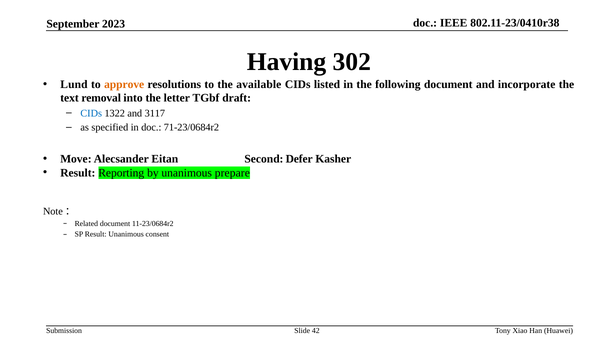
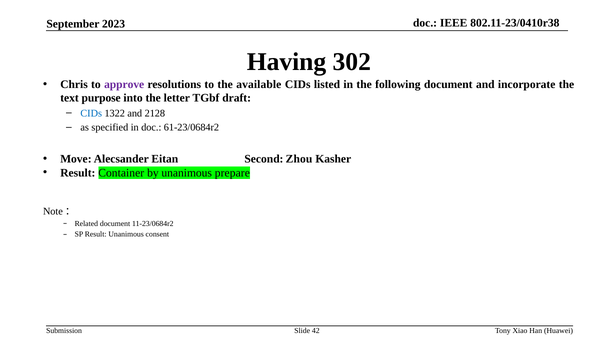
Lund: Lund -> Chris (74, 84)
approve colour: orange -> purple (124, 84)
removal: removal -> purpose (101, 98)
3117: 3117 -> 2128 (155, 113)
71-23/0684r2: 71-23/0684r2 -> 61-23/0684r2 (191, 128)
Defer: Defer -> Zhou (299, 159)
Reporting: Reporting -> Container (121, 173)
